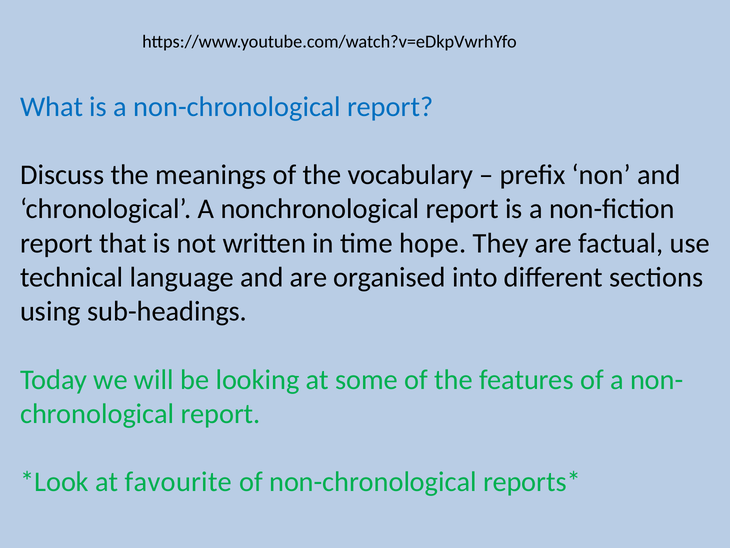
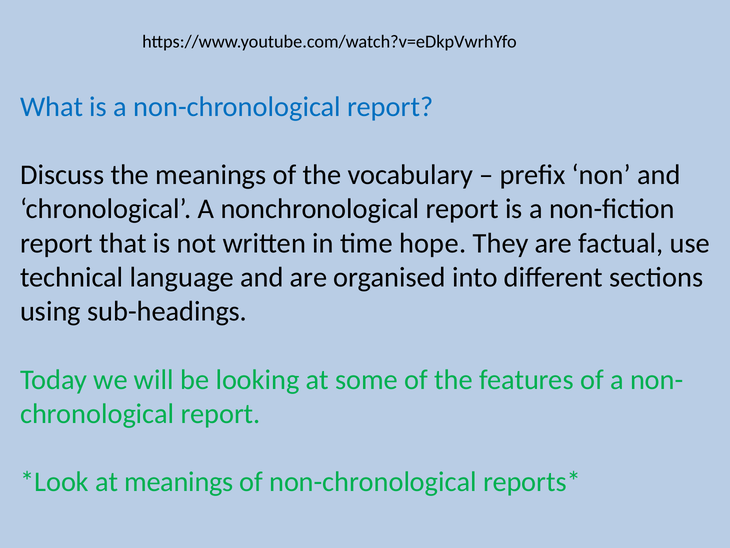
at favourite: favourite -> meanings (179, 482)
